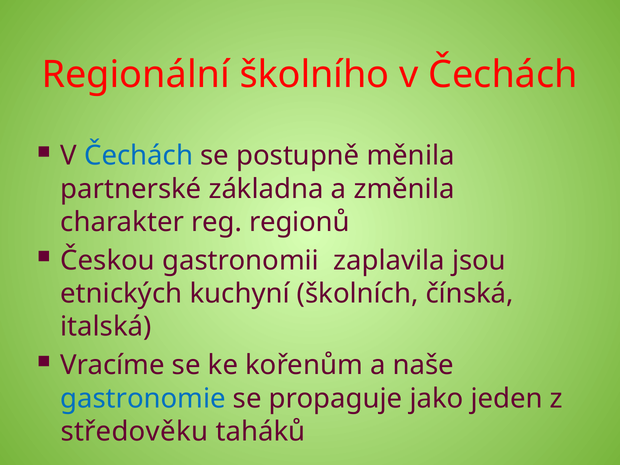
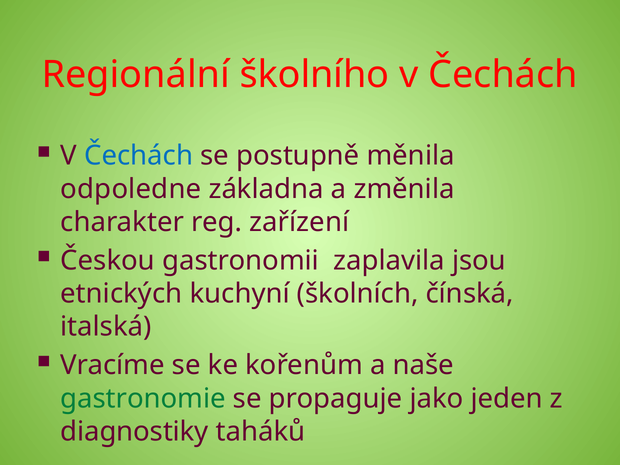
partnerské: partnerské -> odpoledne (131, 189)
regionů: regionů -> zařízení (299, 222)
gastronomie colour: blue -> green (143, 398)
středověku: středověku -> diagnostiky (134, 432)
